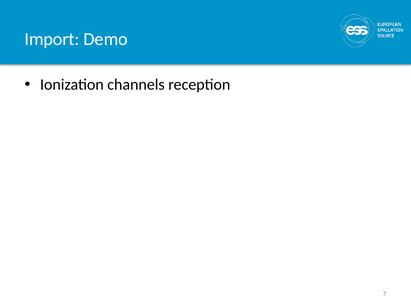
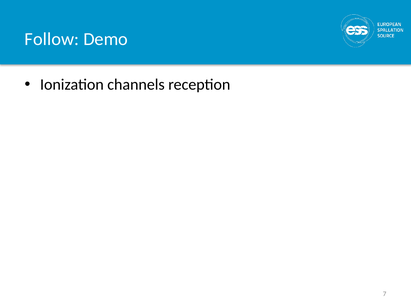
Import: Import -> Follow (52, 39)
